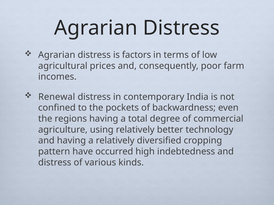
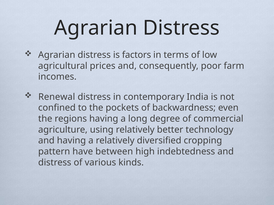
total: total -> long (138, 119)
occurred: occurred -> between (114, 152)
